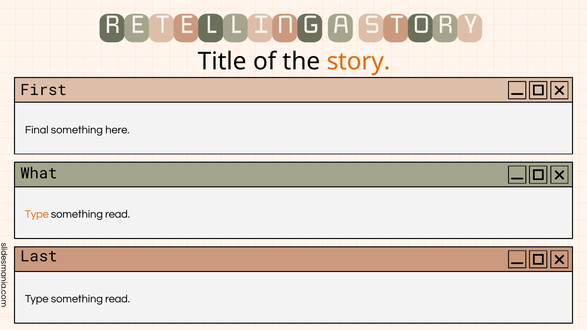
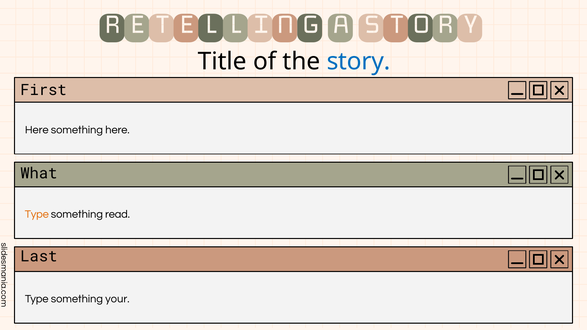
story colour: orange -> blue (359, 61)
Final: Final -> Here (37, 130)
read: read -> your (117, 299)
